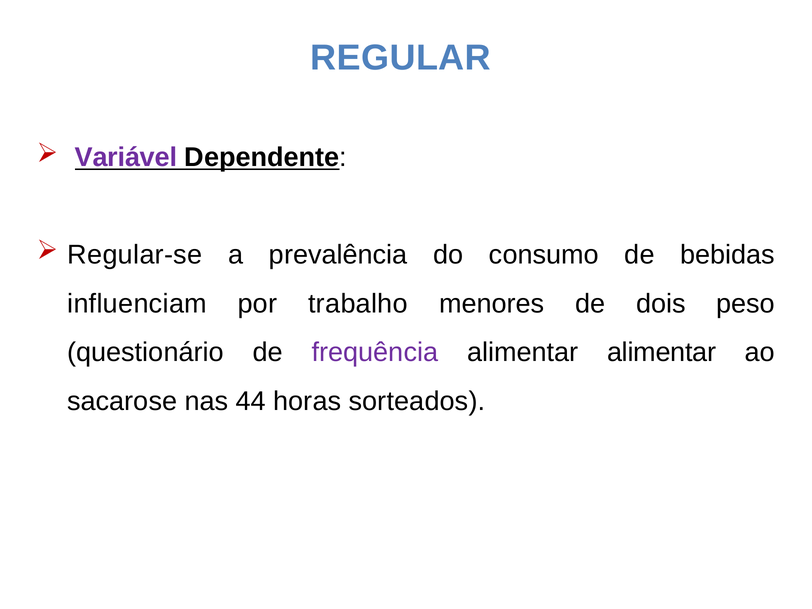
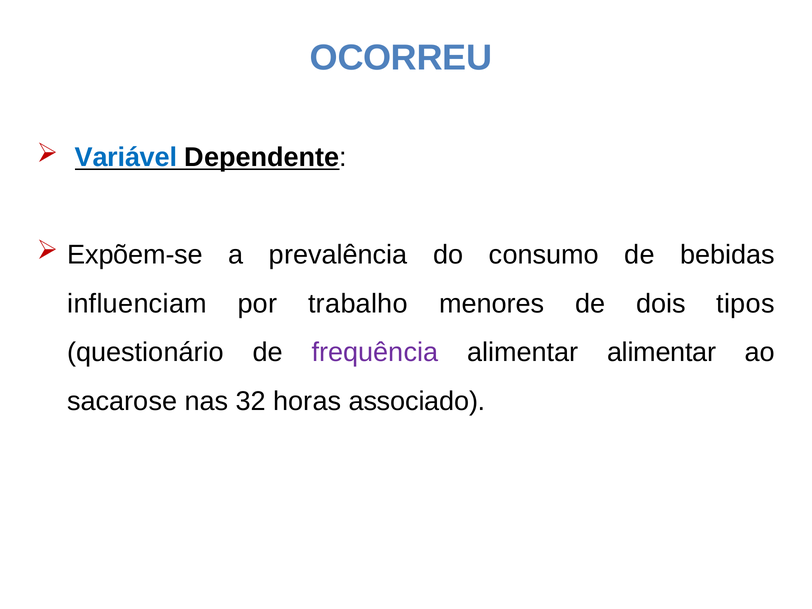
REGULAR: REGULAR -> OCORREU (401, 58)
Variável colour: purple -> blue (126, 157)
Regular-se: Regular-se -> Expõem-se (135, 255)
peso: peso -> tipos (746, 304)
44: 44 -> 32 (251, 401)
sorteados: sorteados -> associado (417, 401)
